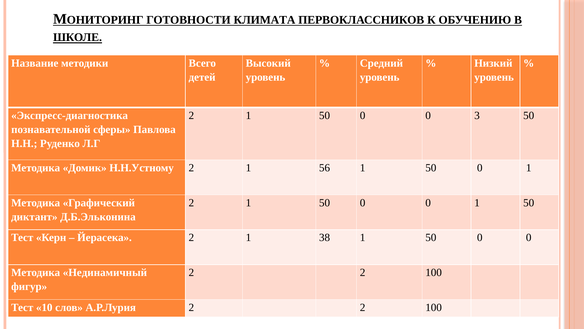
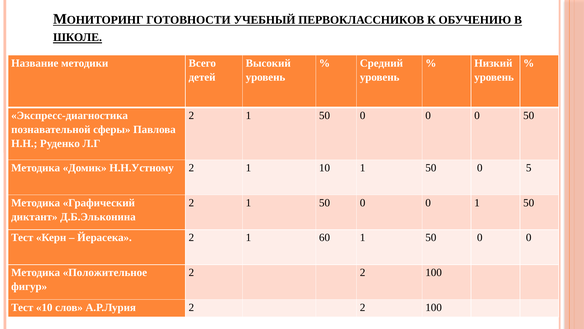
КЛИМАТА: КЛИМАТА -> УЧЕБНЫЙ (265, 20)
0 0 3: 3 -> 0 (477, 115)
1 56: 56 -> 10 (325, 168)
50 0 1: 1 -> 5 (529, 168)
38: 38 -> 60 (325, 237)
Нединамичный: Нединамичный -> Положительное (105, 272)
